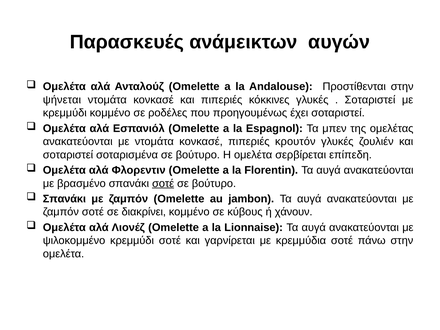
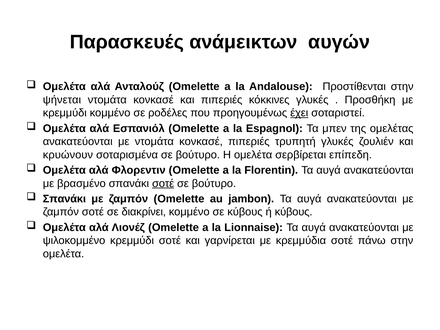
Σοταριστεί: Σοταριστεί -> Προσθήκη (370, 100)
έχει underline: none -> present (299, 113)
κρουτόν: κρουτόν -> τρυπητή (295, 142)
σοταριστεί: σοταριστεί -> κρυώνουν (68, 155)
ή χάνουν: χάνουν -> κύβους (294, 212)
